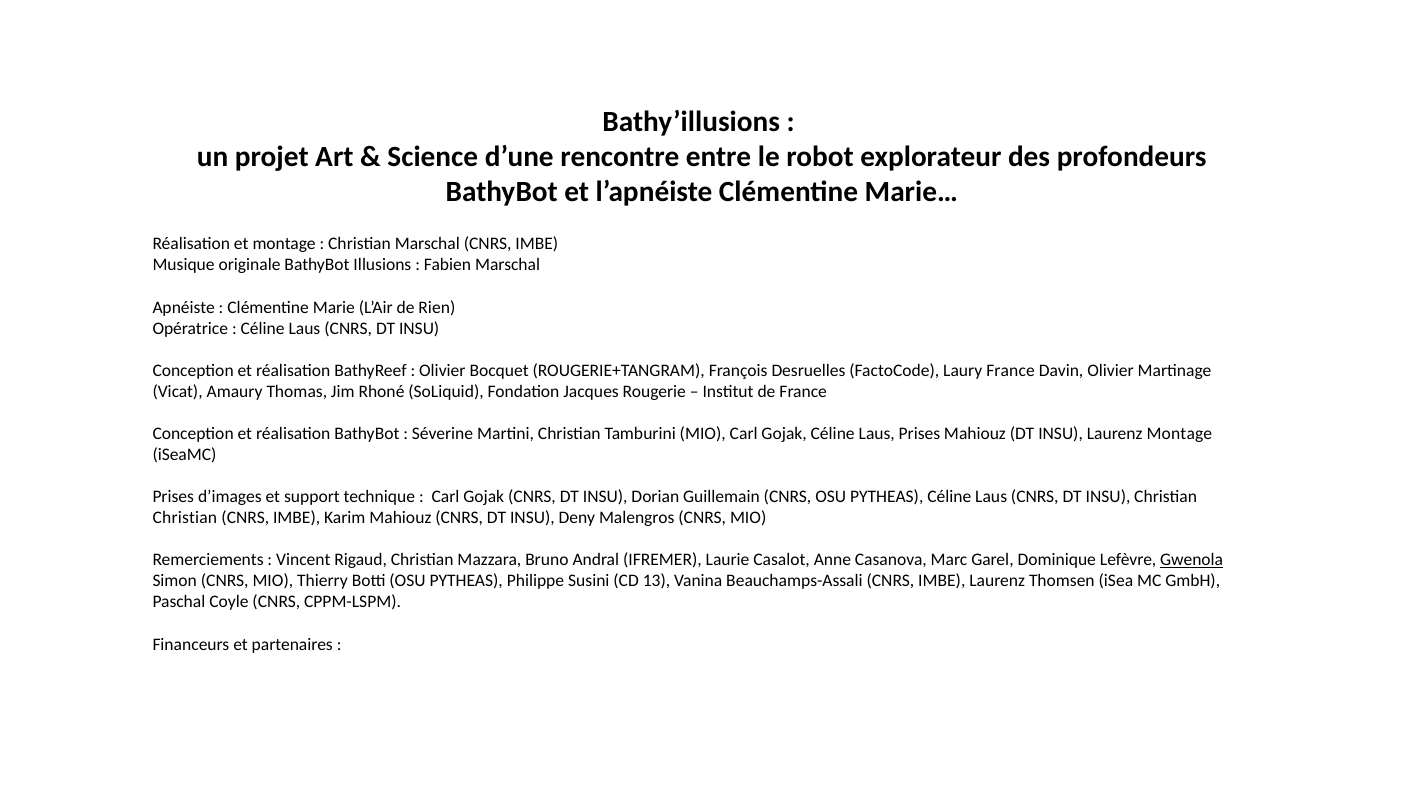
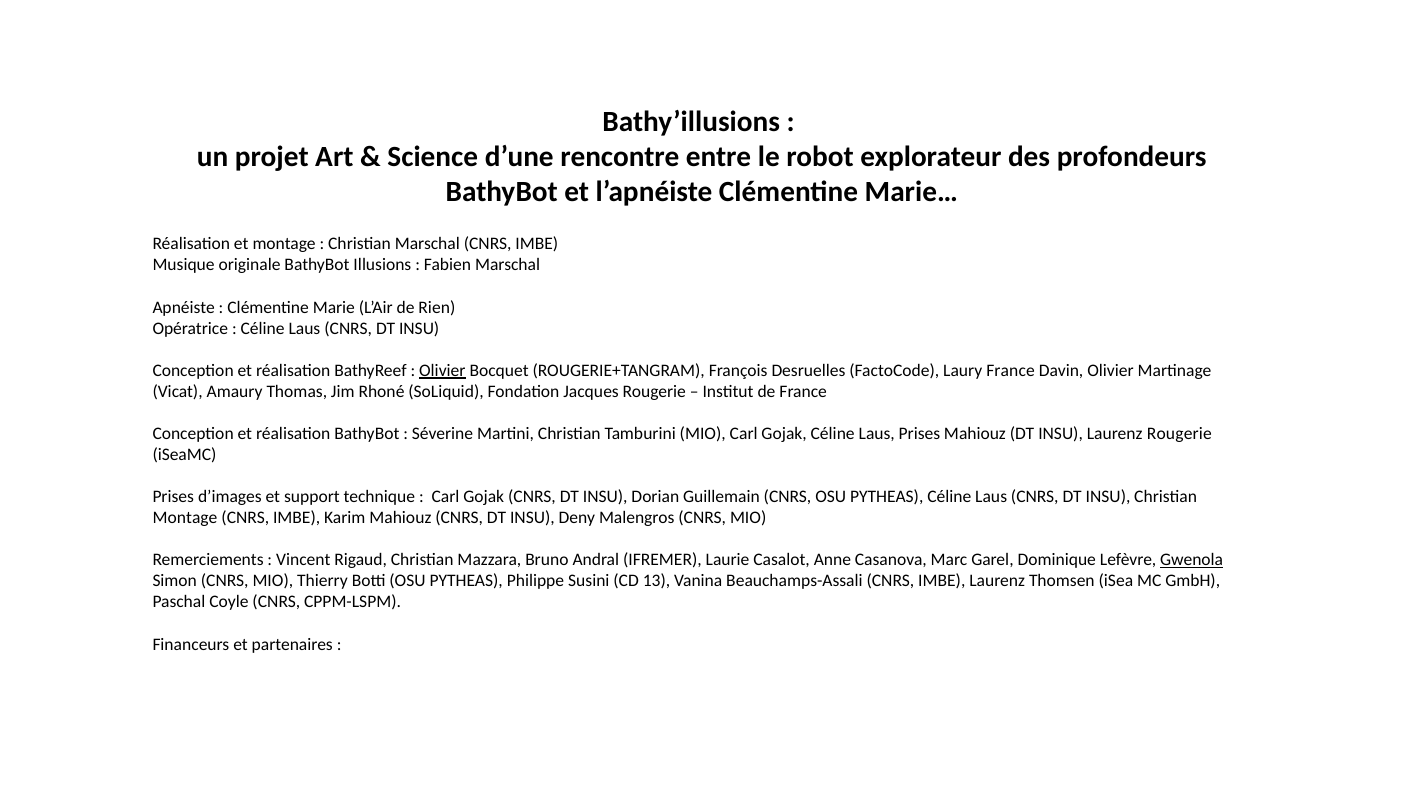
Olivier underline: none -> present (442, 370)
Laurenz Montage: Montage -> Rougerie (1179, 434)
Christian: Christian -> Montage (185, 518)
